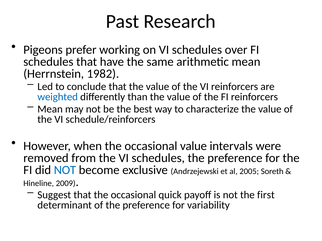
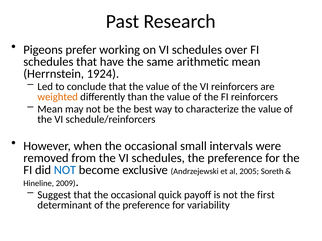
1982: 1982 -> 1924 (103, 74)
weighted colour: blue -> orange (58, 97)
occasional value: value -> small (193, 146)
